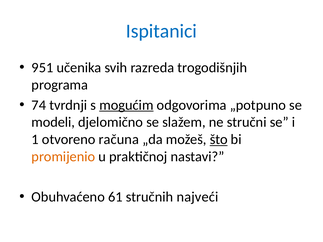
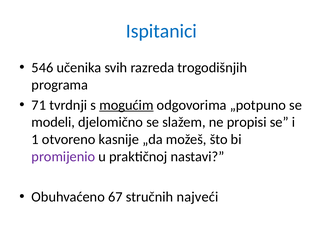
951: 951 -> 546 (42, 68)
74: 74 -> 71 (39, 105)
stručni: stručni -> propisi (247, 122)
računa: računa -> kasnije (119, 140)
što underline: present -> none (219, 140)
promijenio colour: orange -> purple (63, 157)
61: 61 -> 67 (115, 197)
